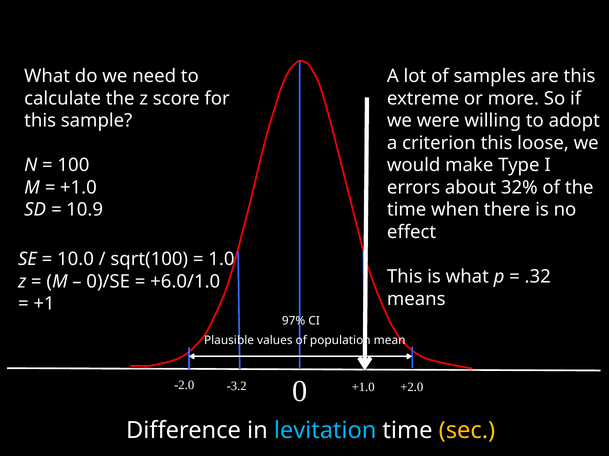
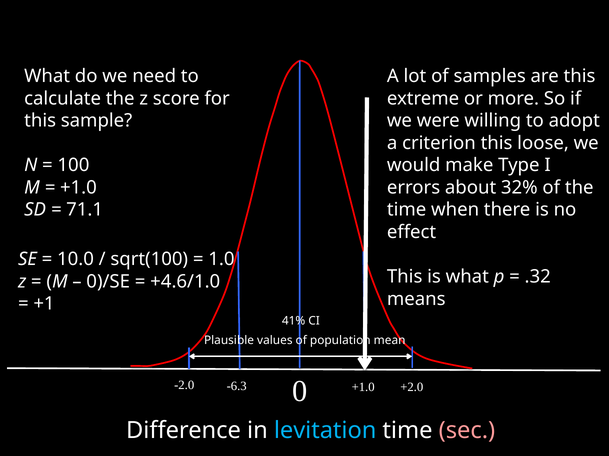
10.9: 10.9 -> 71.1 (85, 210)
+6.0/1.0: +6.0/1.0 -> +4.6/1.0 (185, 282)
97%: 97% -> 41% (294, 321)
-3.2: -3.2 -> -6.3 (237, 387)
sec colour: yellow -> pink (467, 431)
